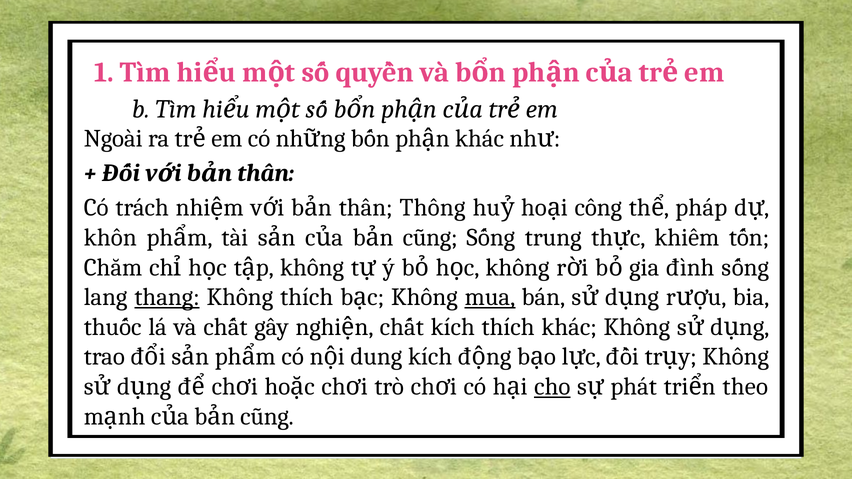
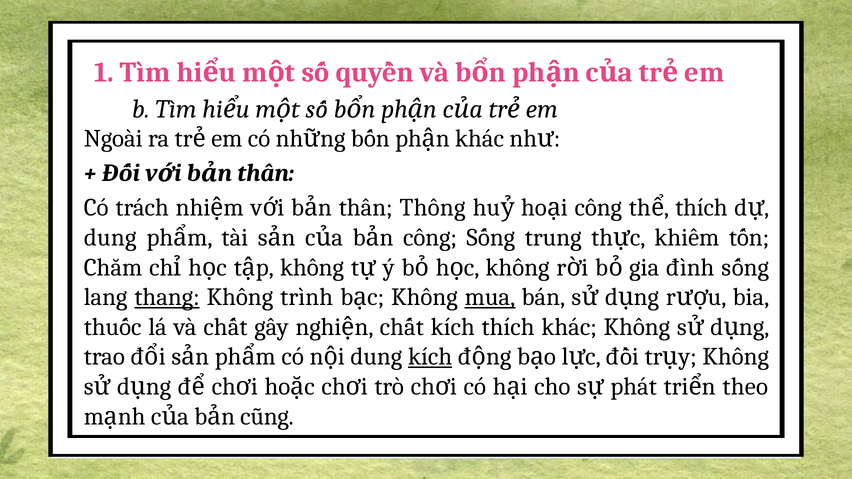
pháp: pháp -> thích (701, 208)
khôn: khôn -> dung (110, 238)
cũng: cũng -> công (430, 238)
Không thích: thích -> trình (307, 297)
kích underline: none -> present (430, 357)
cho underline: present -> none (552, 387)
